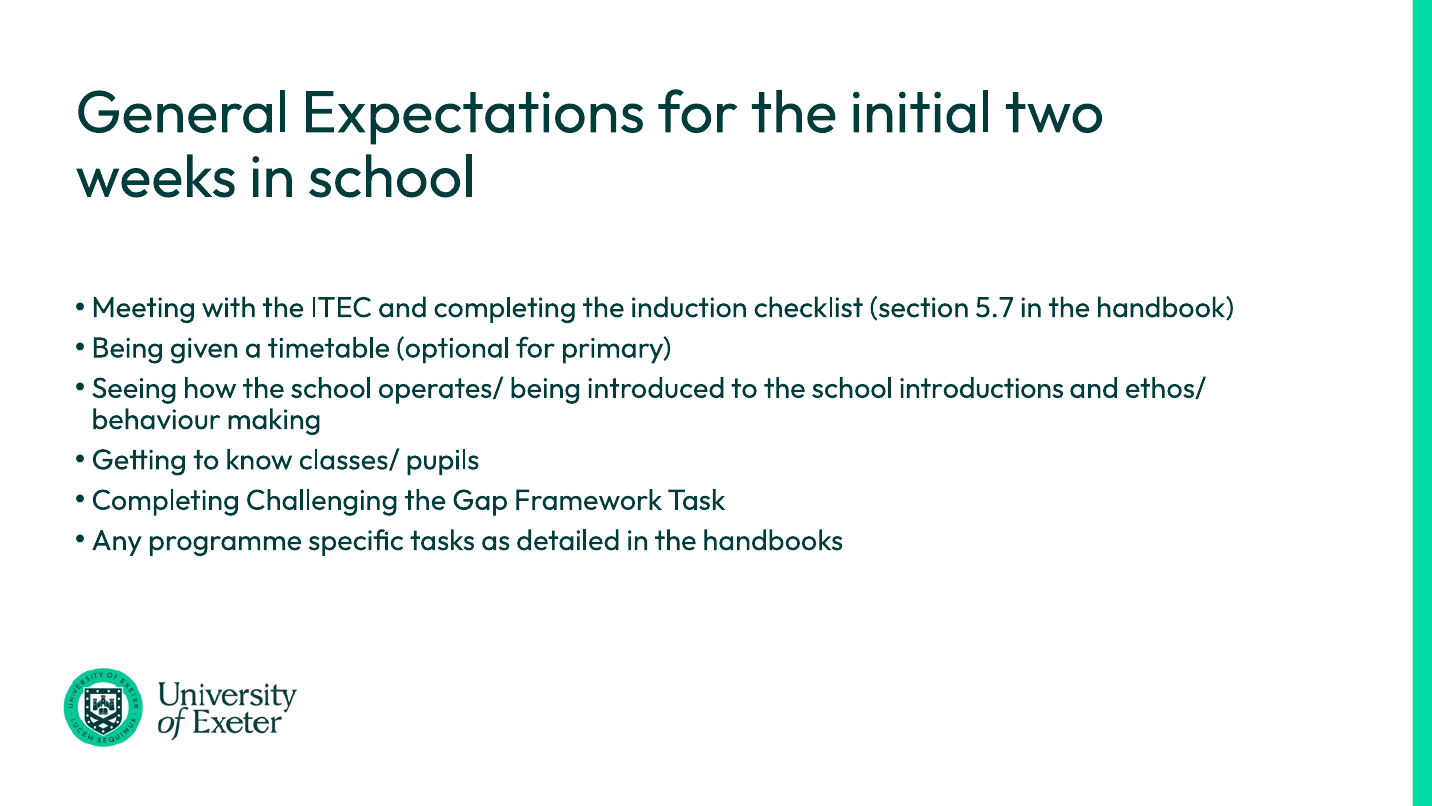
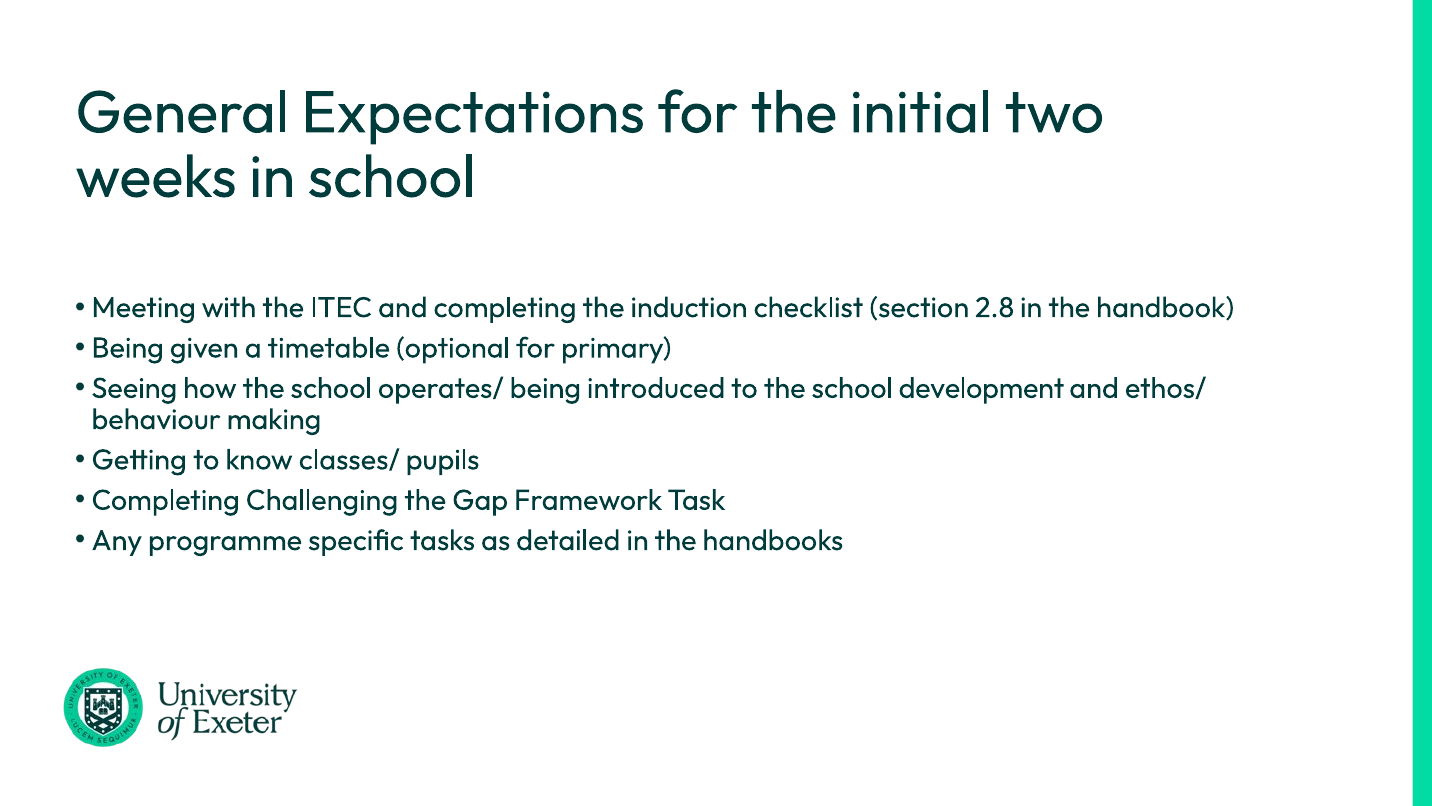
5.7: 5.7 -> 2.8 (995, 307)
introductions: introductions -> development (981, 388)
